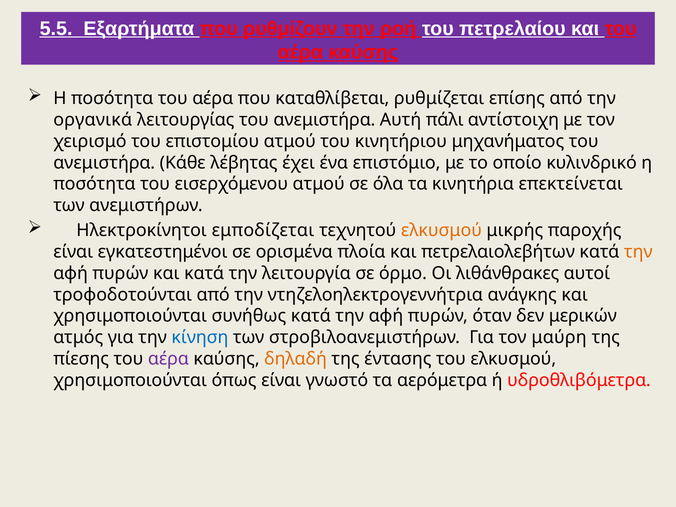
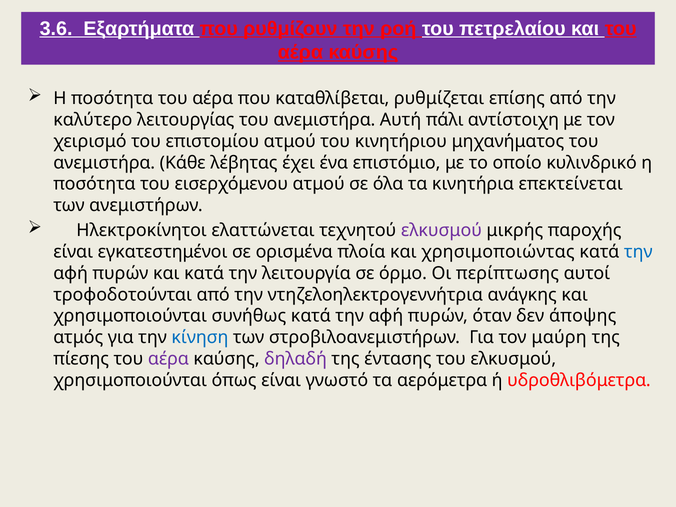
5.5: 5.5 -> 3.6 (56, 29)
οργανικά: οργανικά -> καλύτερο (93, 120)
εμποδίζεται: εμποδίζεται -> ελαττώνεται (263, 230)
ελκυσμού colour: orange -> purple (441, 230)
πετρελαιολεβήτων: πετρελαιολεβήτων -> χρησιμοποιώντας (498, 252)
την colour: orange -> blue (638, 252)
λιθάνθρακες: λιθάνθρακες -> περίπτωσης (507, 273)
μερικών: μερικών -> άποψης (583, 316)
δηλαδή colour: orange -> purple (296, 359)
